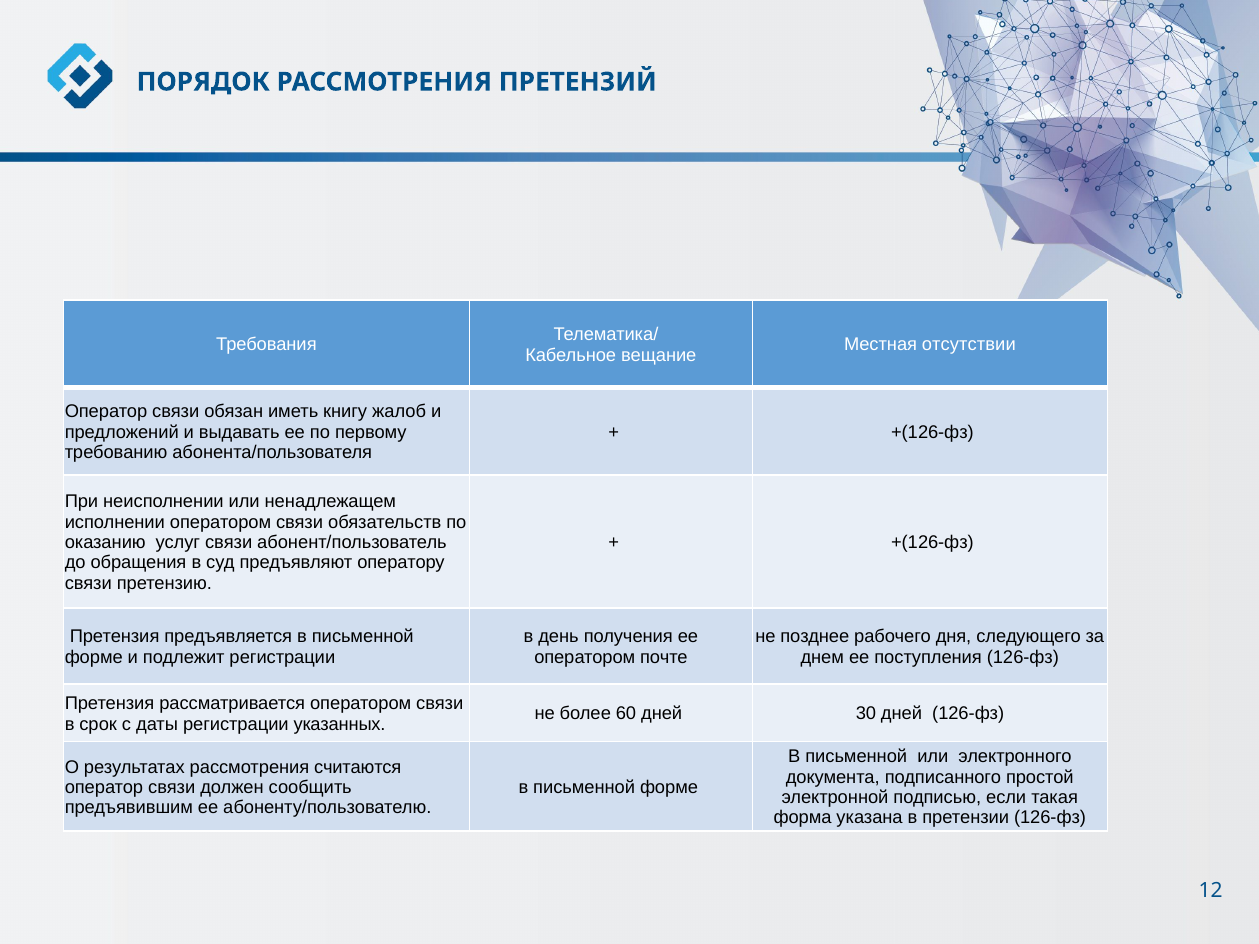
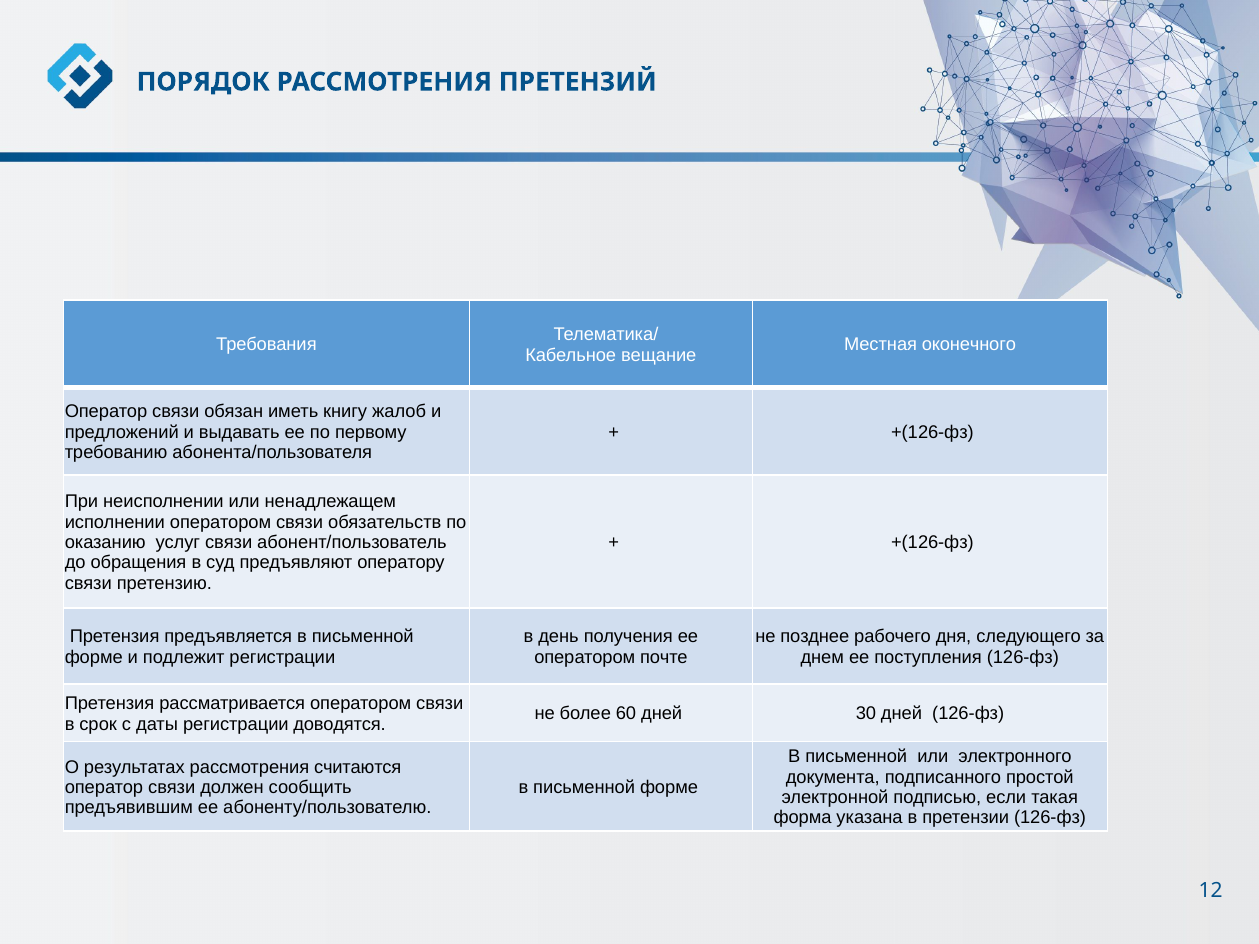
отсутствии: отсутствии -> оконечного (969, 345)
указанных: указанных -> доводятся (340, 724)
